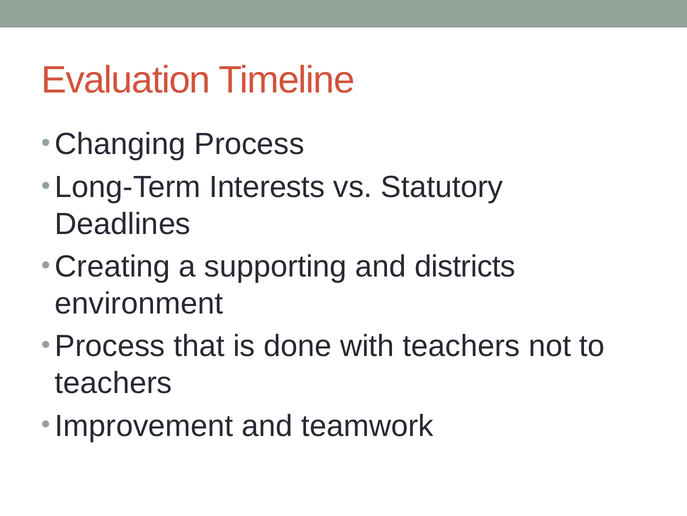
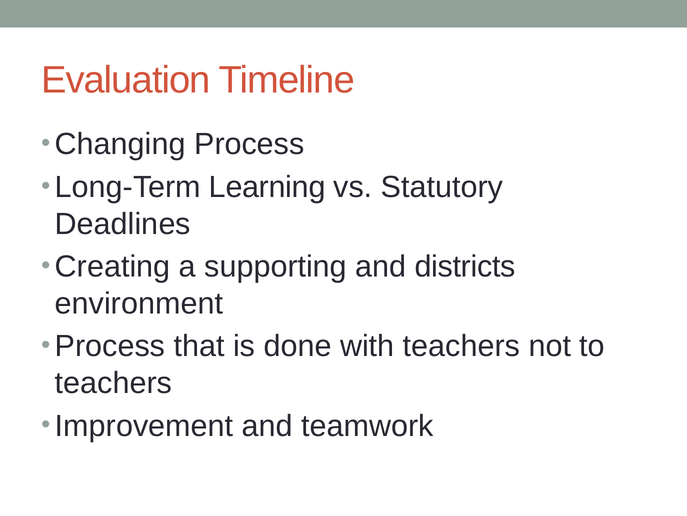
Interests: Interests -> Learning (267, 187)
